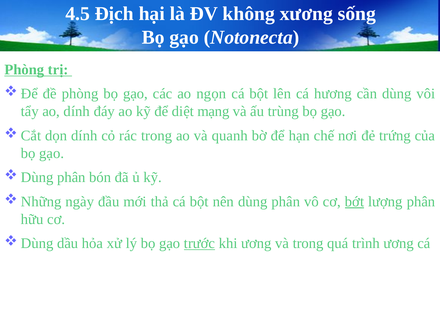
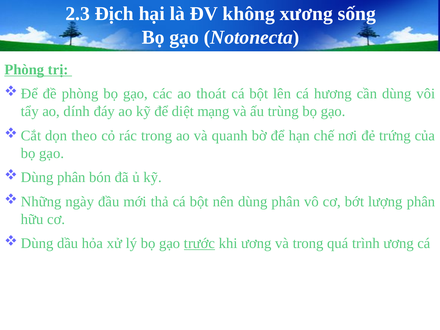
4.5: 4.5 -> 2.3 (78, 14)
ngọn: ngọn -> thoát (211, 94)
dọn dính: dính -> theo (84, 136)
bớt underline: present -> none (355, 202)
